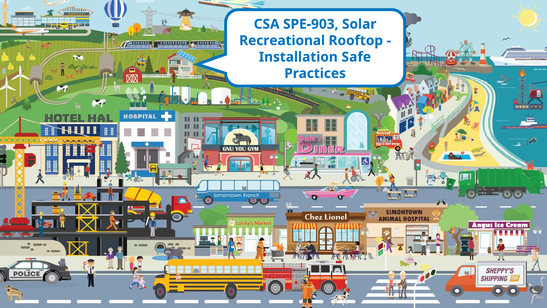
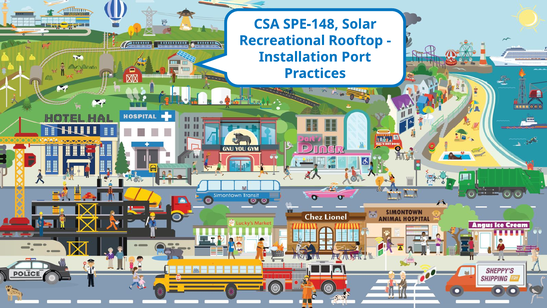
SPE-903: SPE-903 -> SPE-148 (311, 24)
Safe: Safe -> Port (356, 57)
